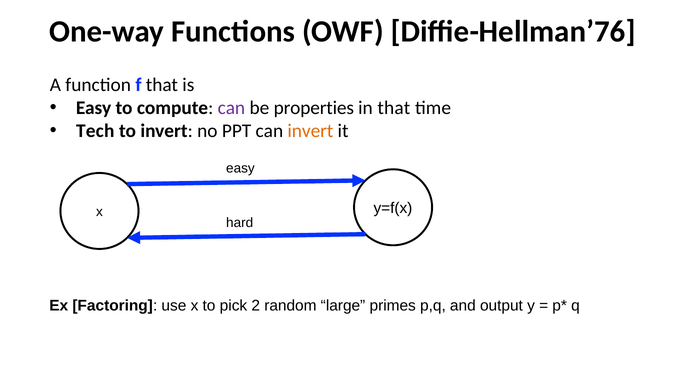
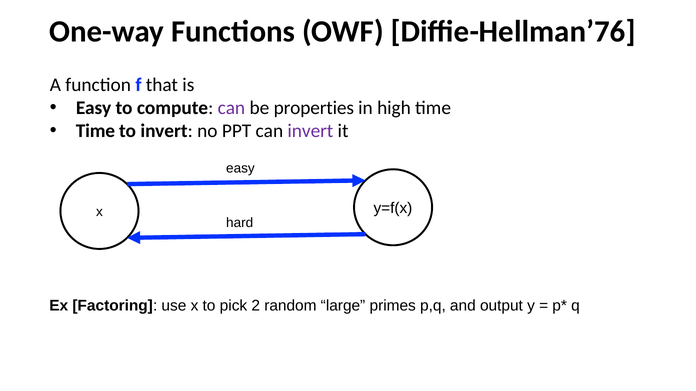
in that: that -> high (394, 108)
Tech: Tech -> Time (95, 131)
invert colour: orange -> purple (310, 131)
